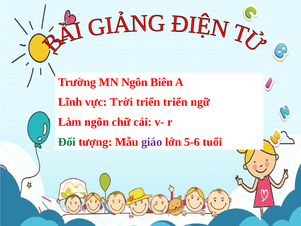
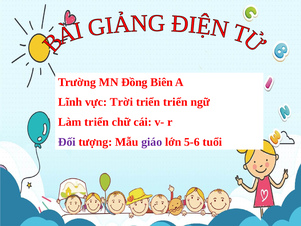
MN Ngôn: Ngôn -> Đồng (134, 82)
Làm ngôn: ngôn -> triển (97, 122)
Đối colour: green -> purple (67, 142)
